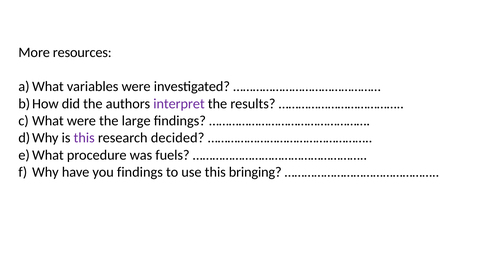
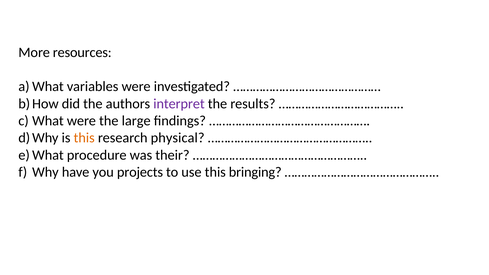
this colour: purple -> orange (84, 138)
decided: decided -> physical (178, 138)
fuels: fuels -> their (172, 155)
you findings: findings -> projects (140, 172)
